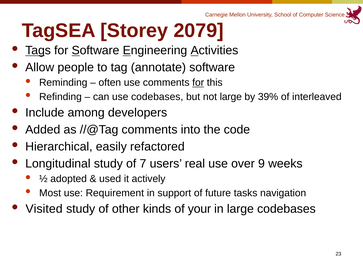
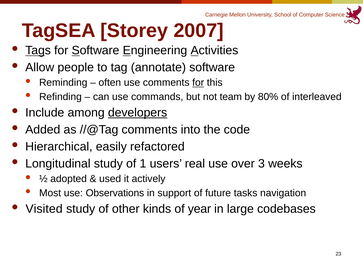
2079: 2079 -> 2007 (199, 31)
use codebases: codebases -> commands (157, 96)
not large: large -> team (231, 96)
39%: 39% -> 80% (268, 96)
developers underline: none -> present (138, 112)
7: 7 -> 1 (143, 163)
9: 9 -> 3 (261, 163)
Requirement: Requirement -> Observations (115, 192)
your: your -> year (199, 208)
